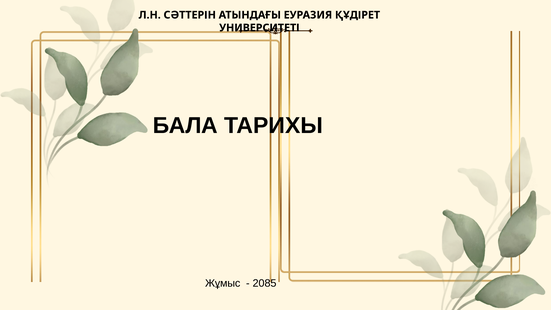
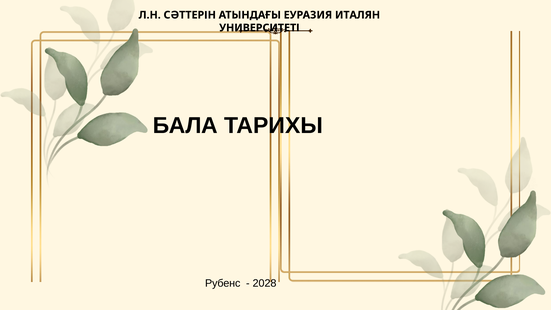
ҚҰДІРЕТ: ҚҰДІРЕТ -> ИТАЛЯН (358, 15)
Жұмыс: Жұмыс -> Рубенс (223, 283)
2085: 2085 -> 2028 (265, 283)
